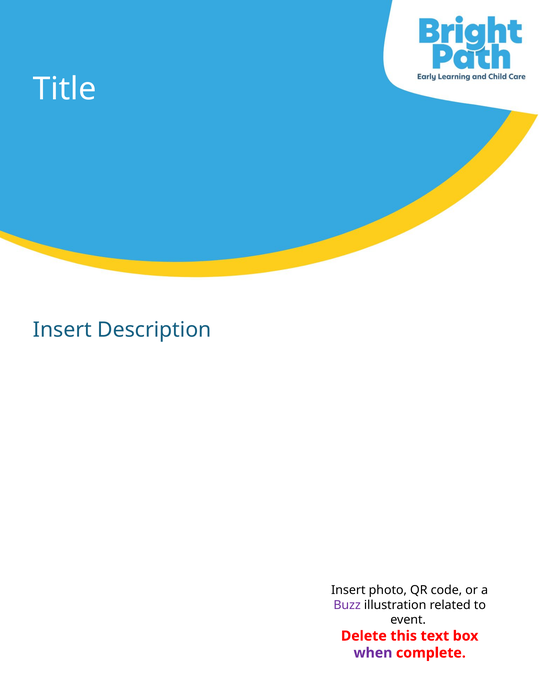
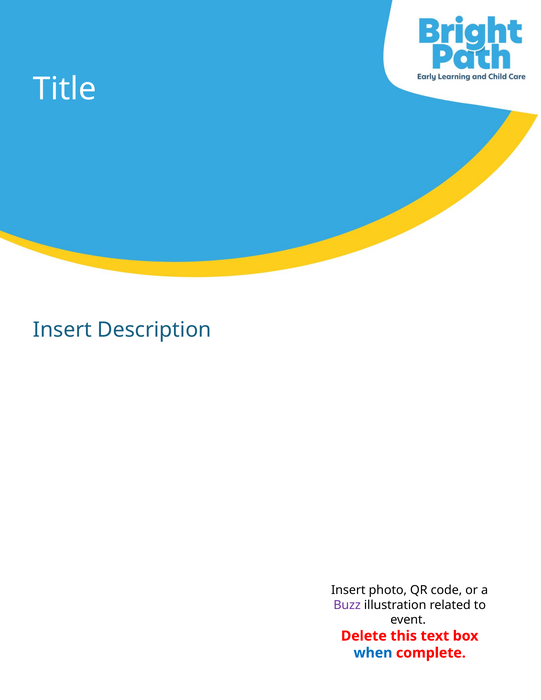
when colour: purple -> blue (373, 653)
